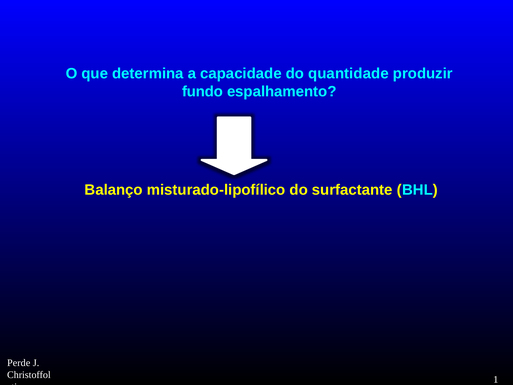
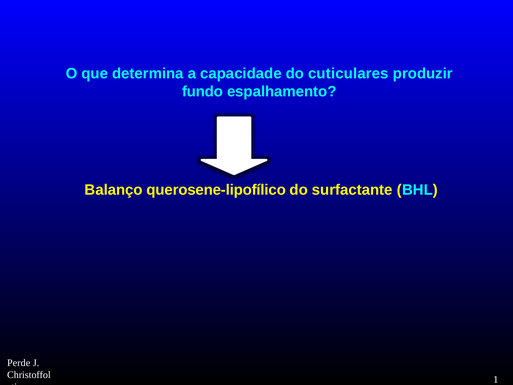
quantidade: quantidade -> cuticulares (348, 73)
misturado-lipofílico: misturado-lipofílico -> querosene-lipofílico (216, 190)
